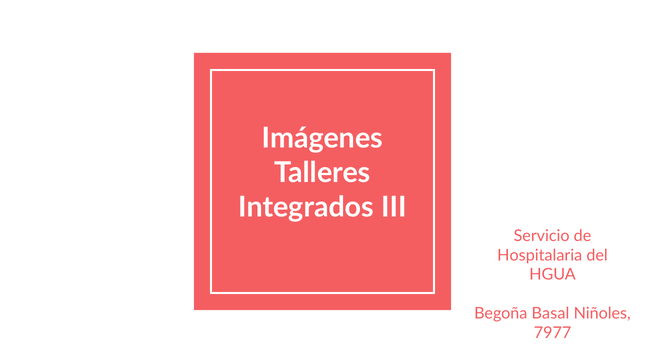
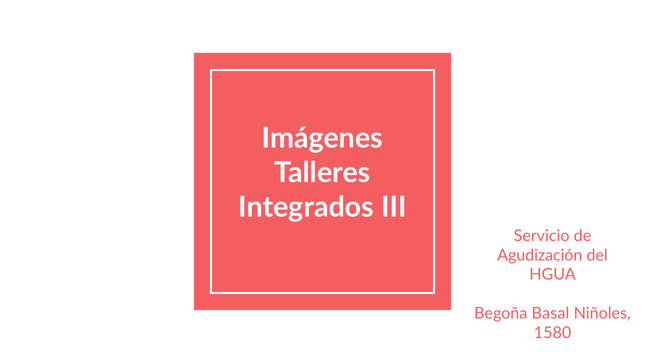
Hospitalaria: Hospitalaria -> Agudización (540, 255)
7977: 7977 -> 1580 (553, 333)
